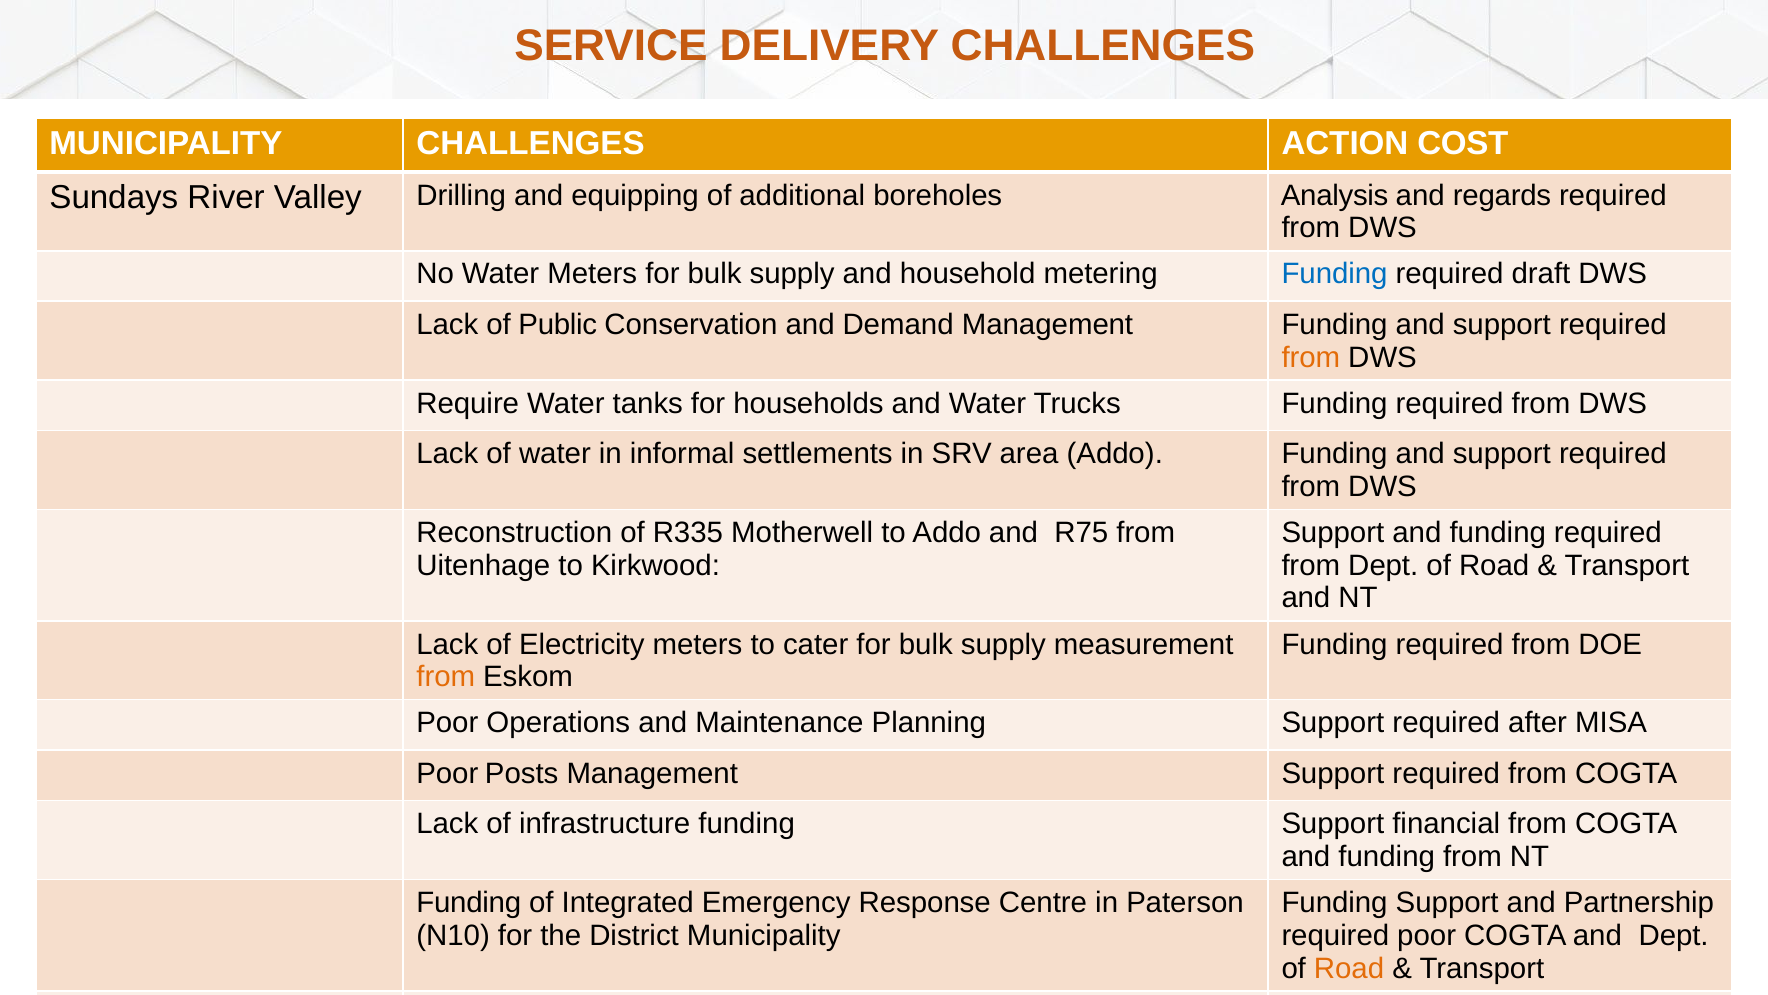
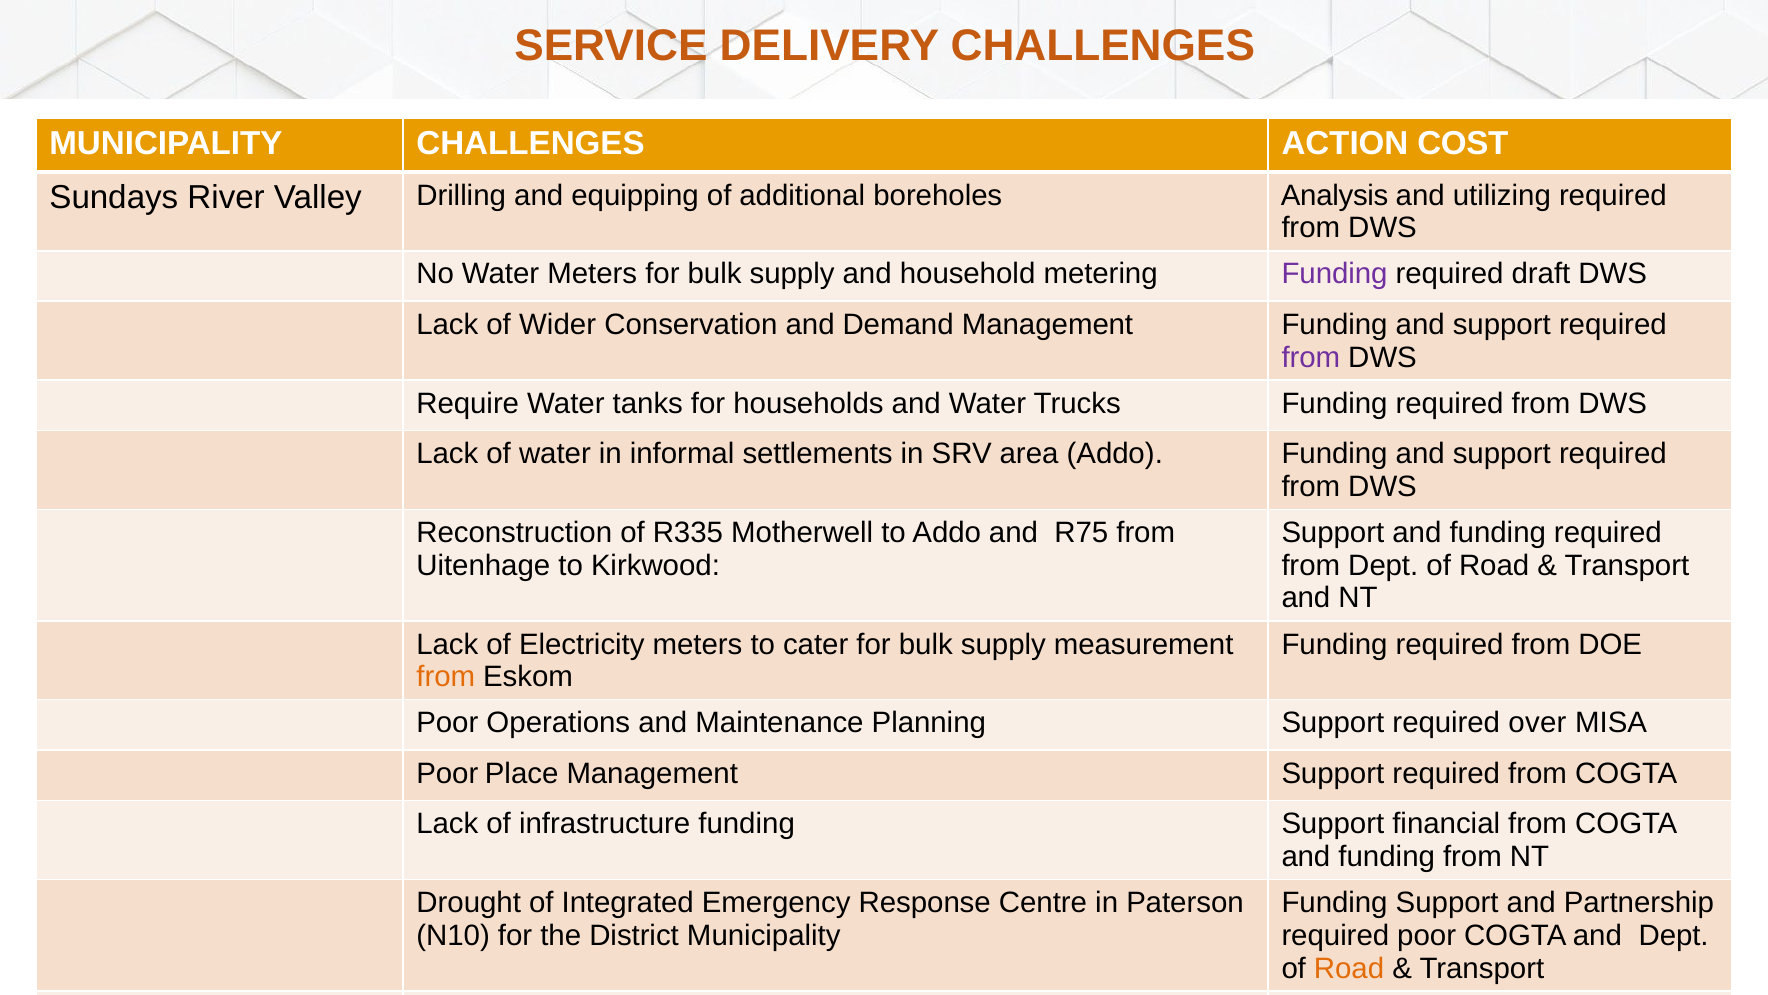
regards: regards -> utilizing (1502, 195)
Funding colour: blue -> purple (1335, 274)
Public: Public -> Wider (558, 324)
from colour: orange -> purple (1311, 357)
after: after -> over (1537, 723)
Posts: Posts -> Place (522, 773)
Funding: Funding -> Drought (469, 902)
